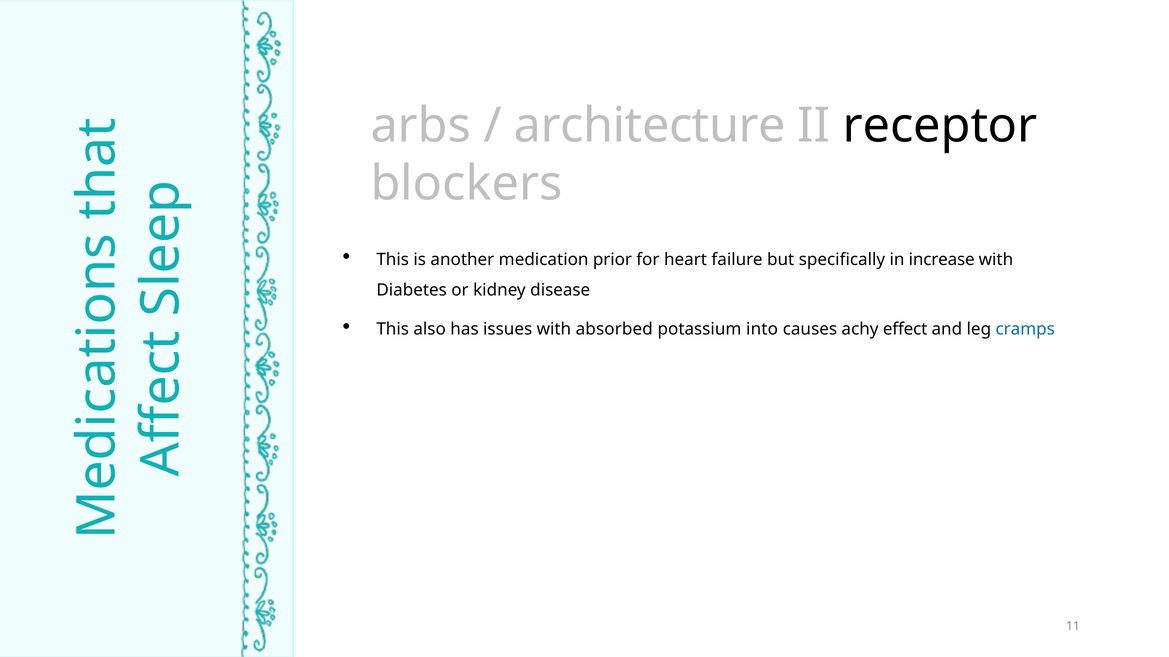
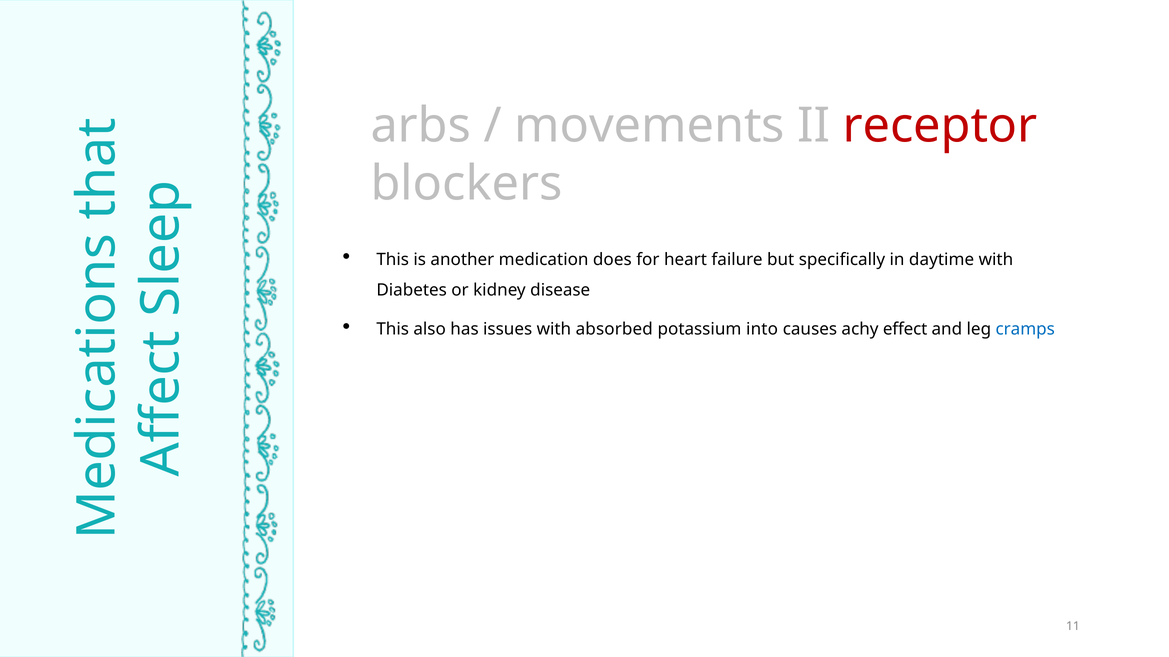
architecture: architecture -> movements (650, 126)
receptor colour: black -> red (940, 126)
prior: prior -> does (612, 260)
increase: increase -> daytime (942, 260)
